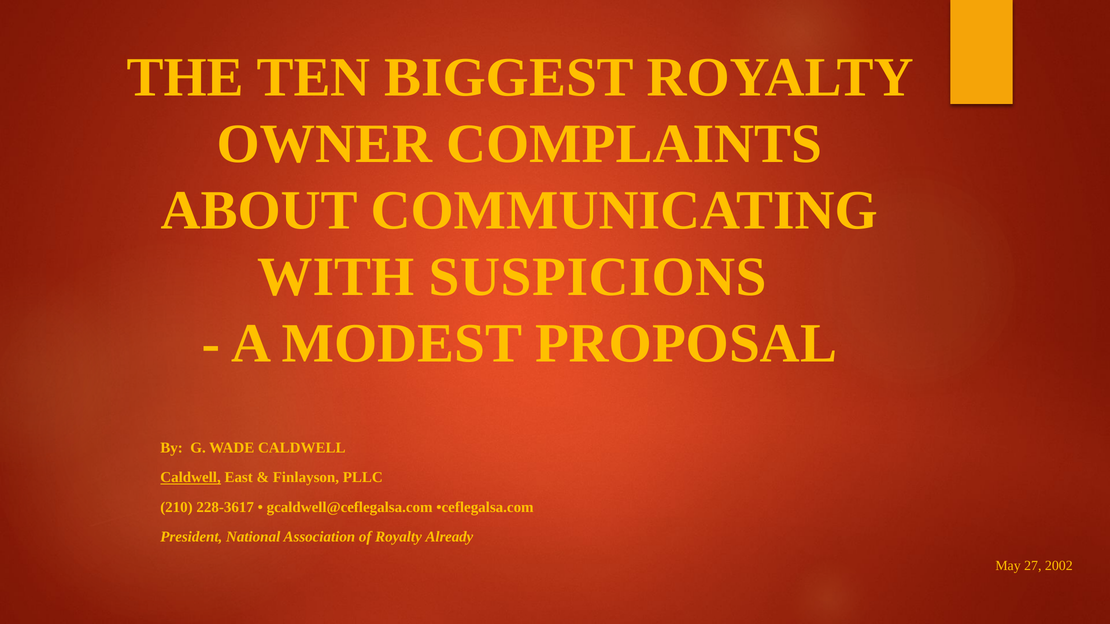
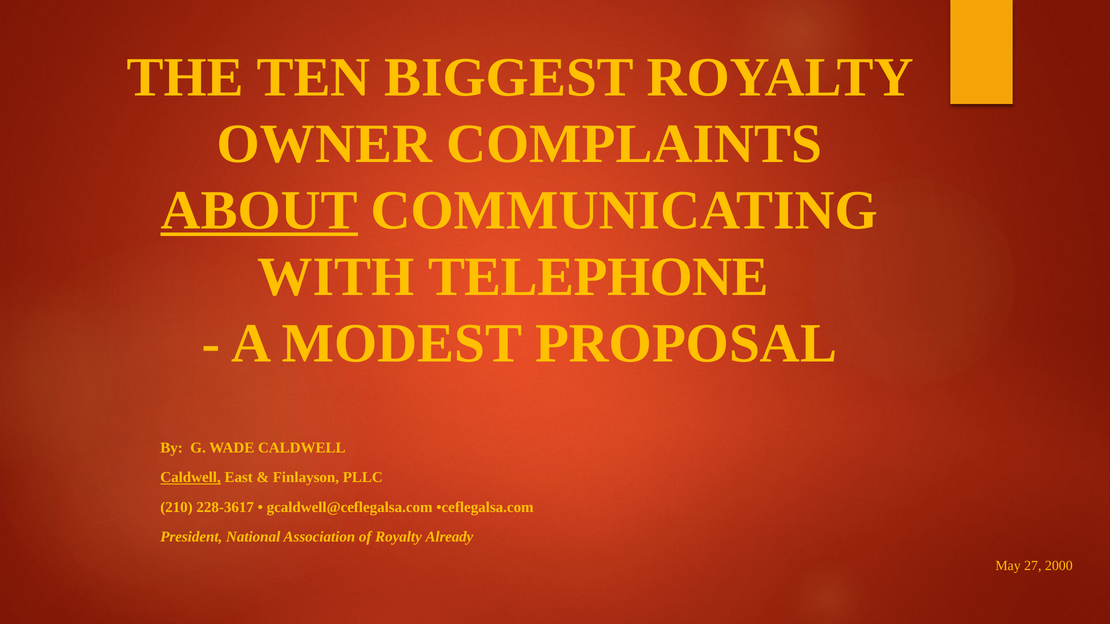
ABOUT underline: none -> present (259, 211)
SUSPICIONS: SUSPICIONS -> TELEPHONE (598, 277)
2002: 2002 -> 2000 (1059, 566)
